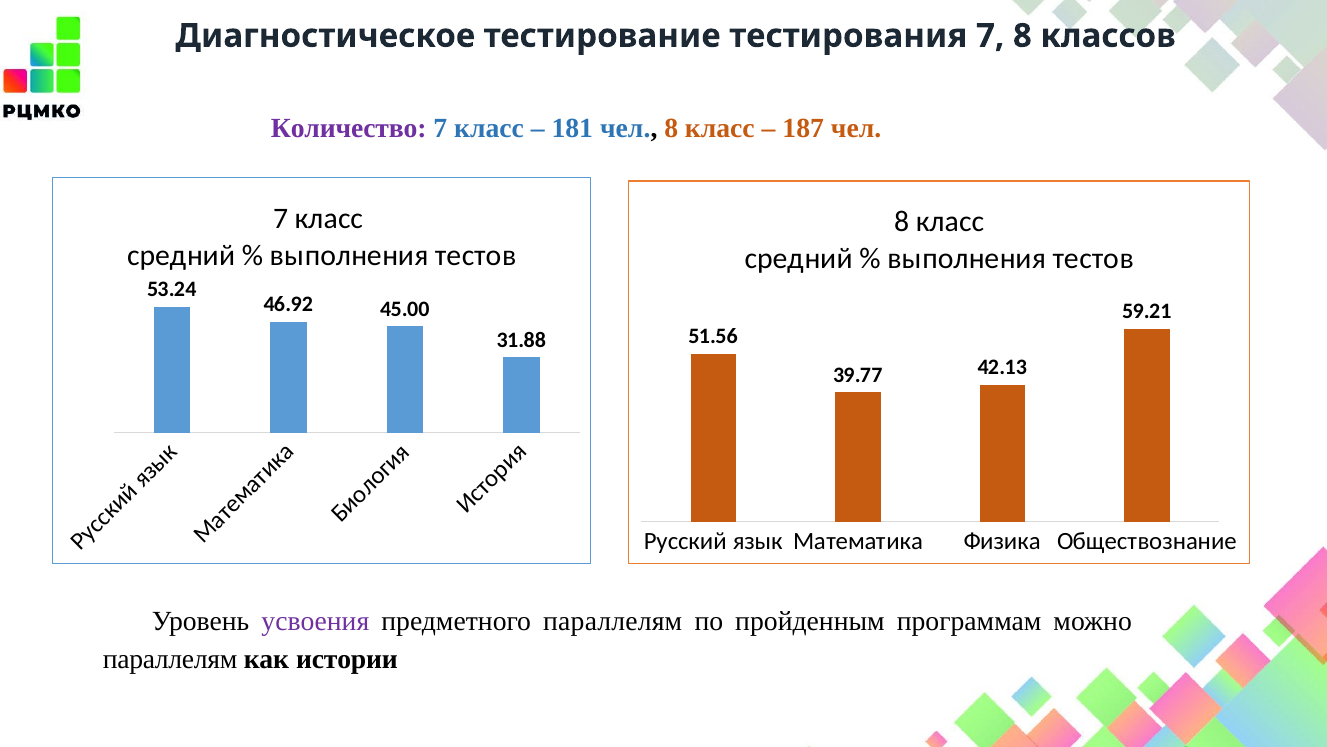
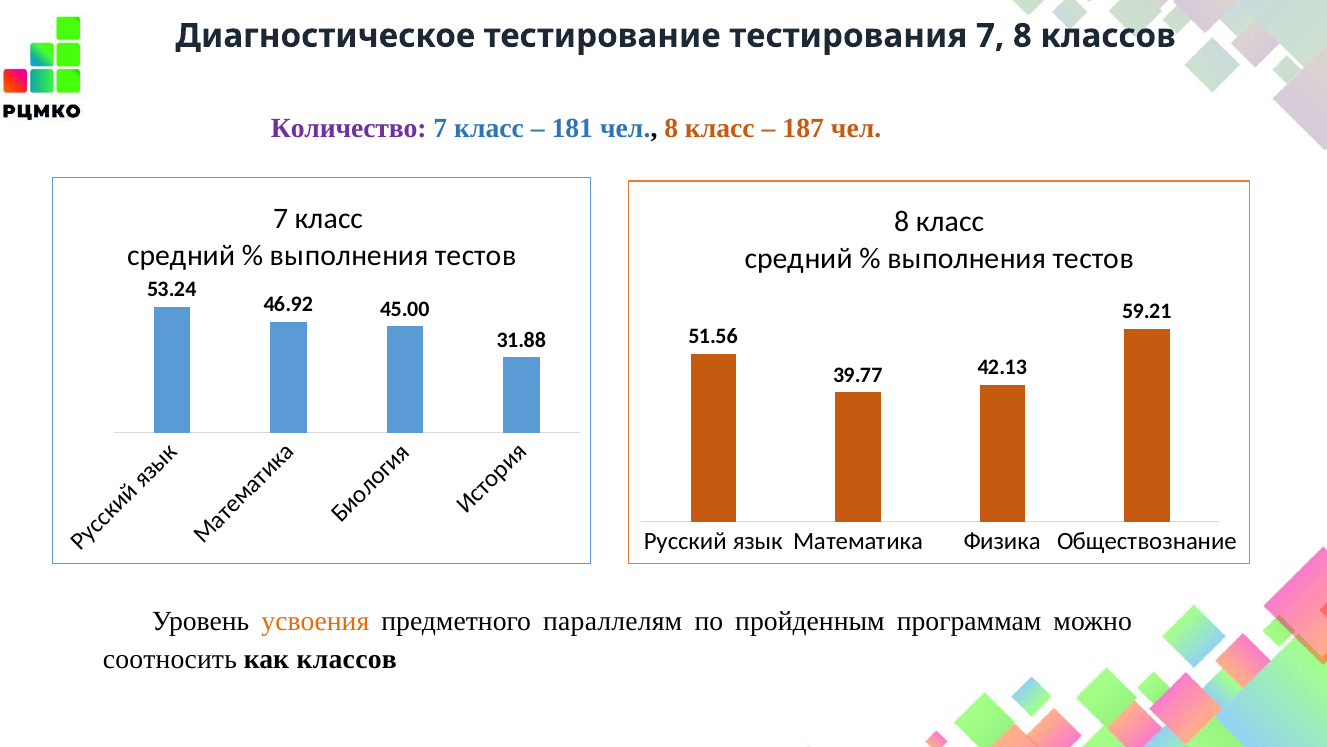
усвоения colour: purple -> orange (315, 621)
параллелям: параллелям -> соотносить (170, 659)
как истории: истории -> классов (347, 659)
